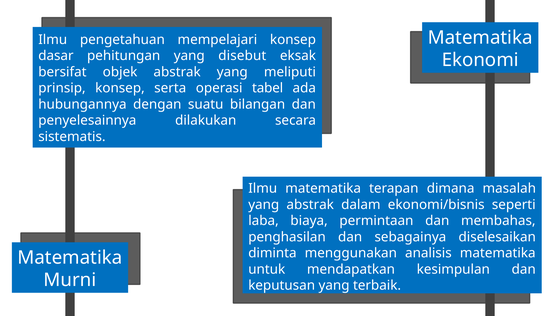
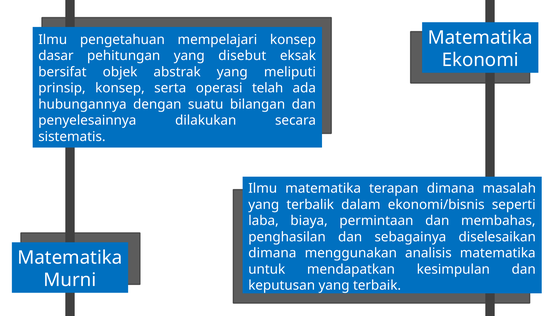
tabel: tabel -> telah (268, 88)
yang abstrak: abstrak -> terbalik (310, 205)
diminta: diminta -> dimana (272, 253)
